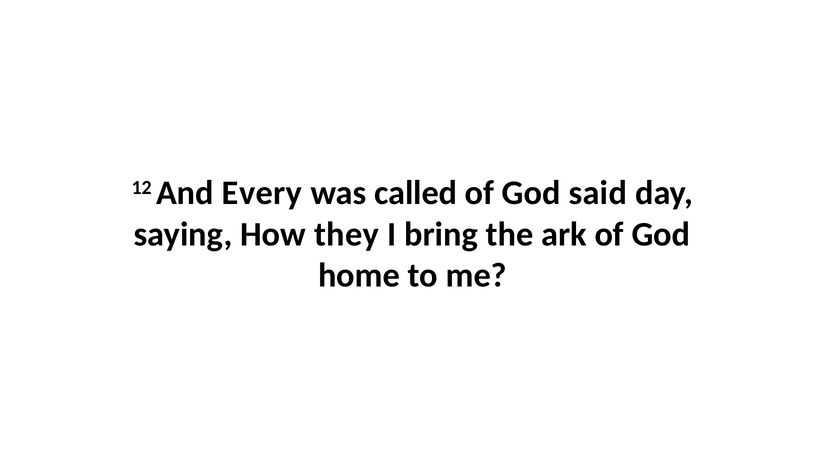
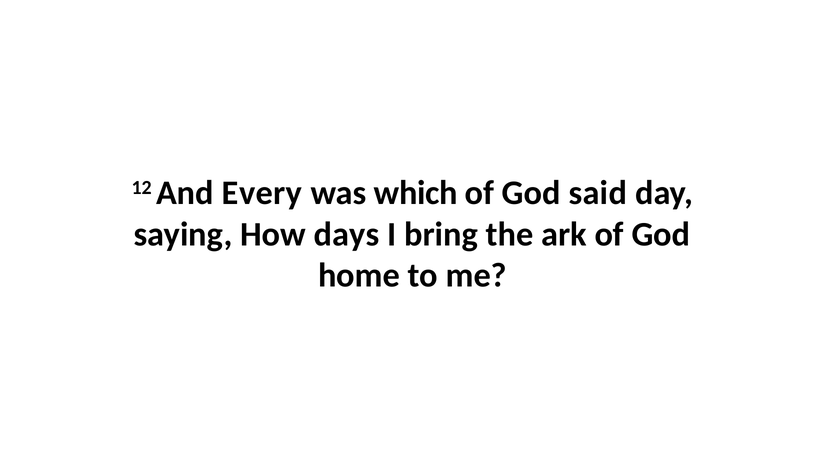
called: called -> which (416, 193)
they: they -> days (347, 234)
